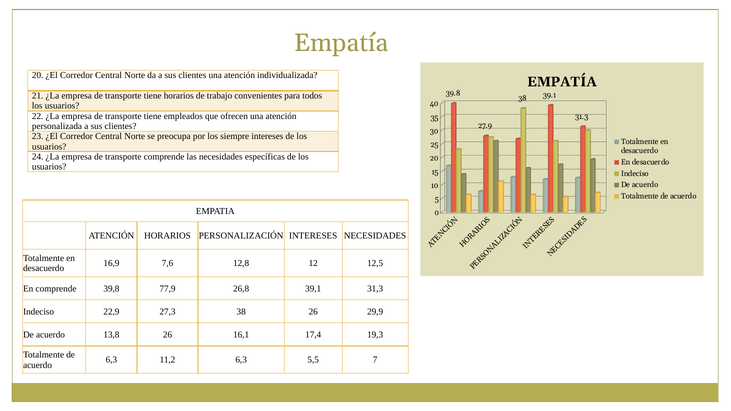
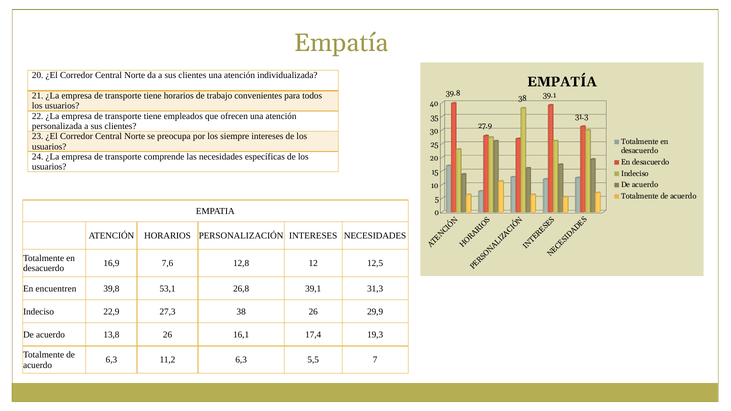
En comprende: comprende -> encuentren (56, 289)
77,9: 77,9 -> 53,1 (168, 289)
